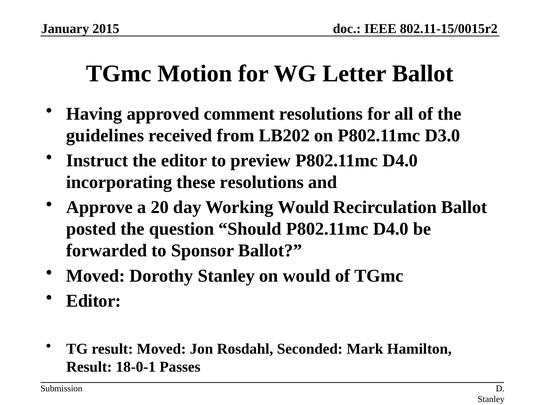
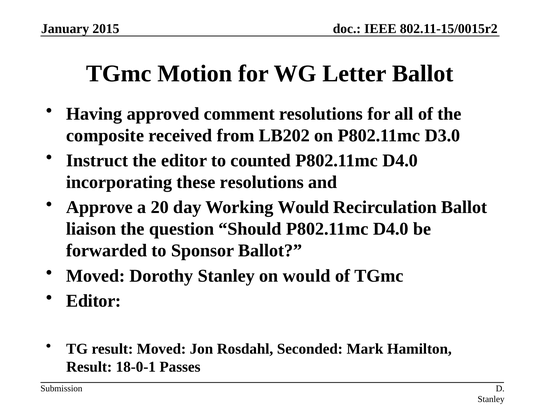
guidelines: guidelines -> composite (105, 135)
preview: preview -> counted (261, 161)
posted: posted -> liaison (91, 229)
